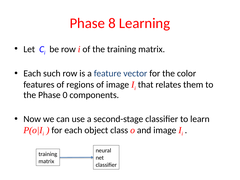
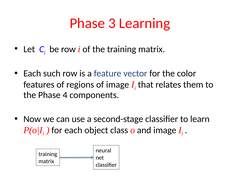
8: 8 -> 3 (112, 23)
0: 0 -> 4 (65, 95)
